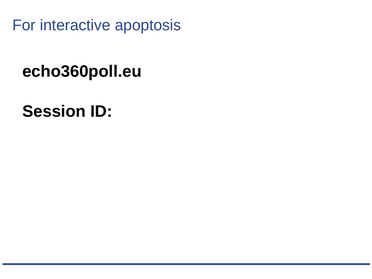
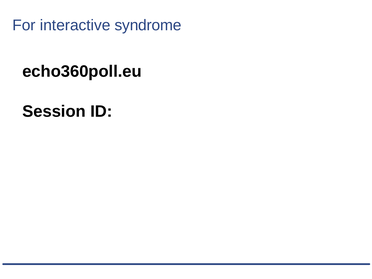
apoptosis: apoptosis -> syndrome (148, 25)
